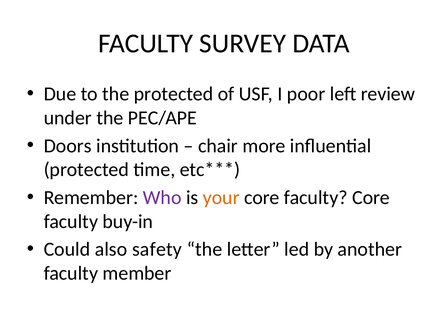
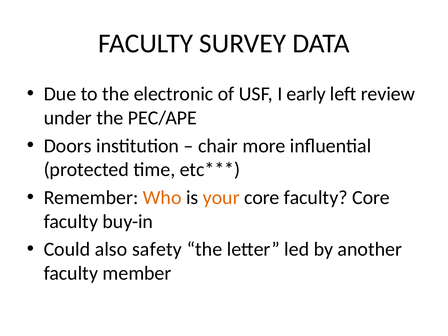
the protected: protected -> electronic (174, 94)
poor: poor -> early (306, 94)
Who colour: purple -> orange (162, 198)
